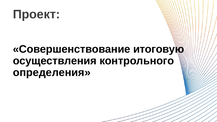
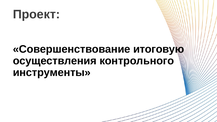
определения: определения -> инструменты (52, 73)
